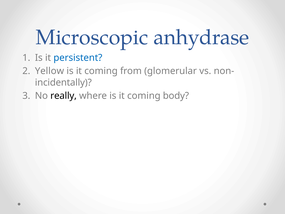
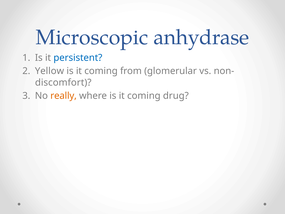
incidentally: incidentally -> discomfort (63, 82)
really colour: black -> orange (64, 96)
body: body -> drug (176, 96)
